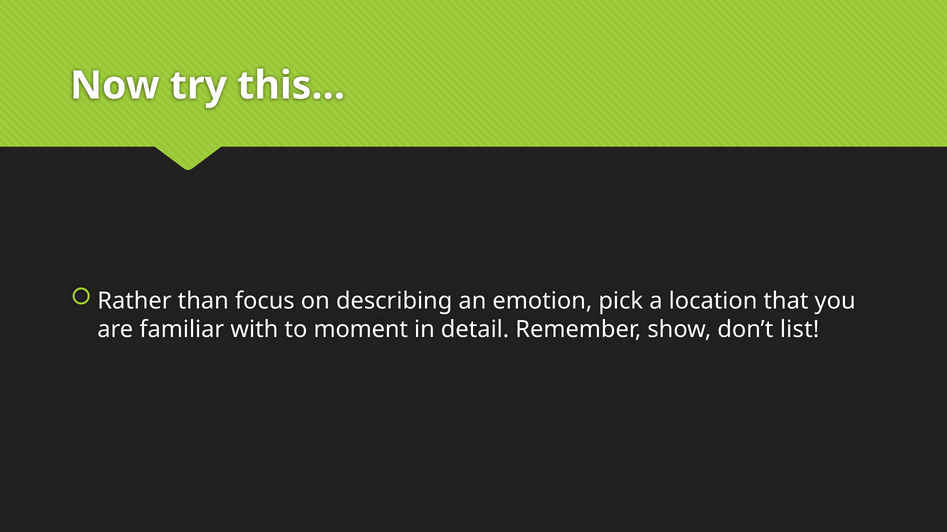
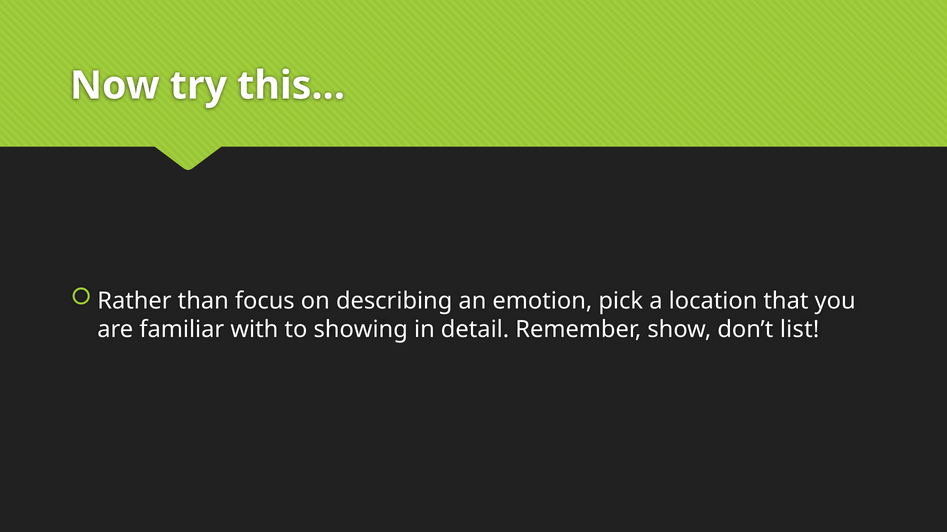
moment: moment -> showing (361, 330)
